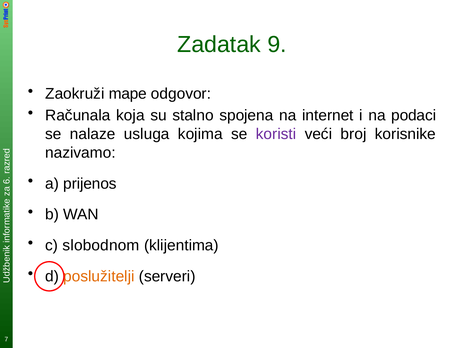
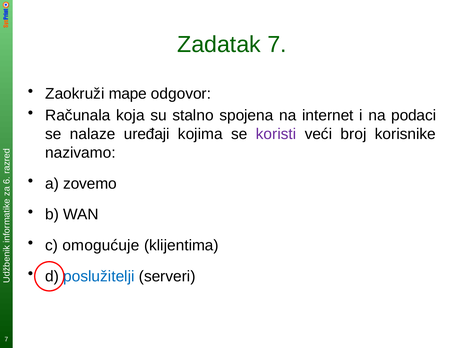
Zadatak 9: 9 -> 7 (277, 45)
usluga: usluga -> uređaji (147, 134)
prijenos: prijenos -> zovemo (90, 184)
slobodnom: slobodnom -> omogućuje (101, 245)
poslužitelji colour: orange -> blue (99, 276)
